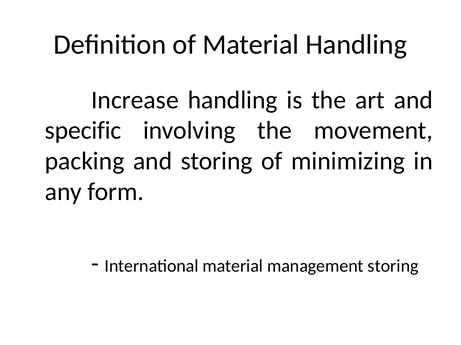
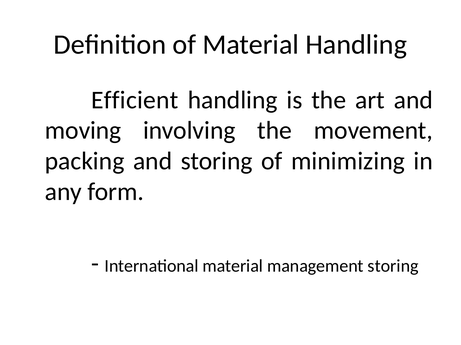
Increase: Increase -> Efficient (135, 100)
specific: specific -> moving (83, 131)
